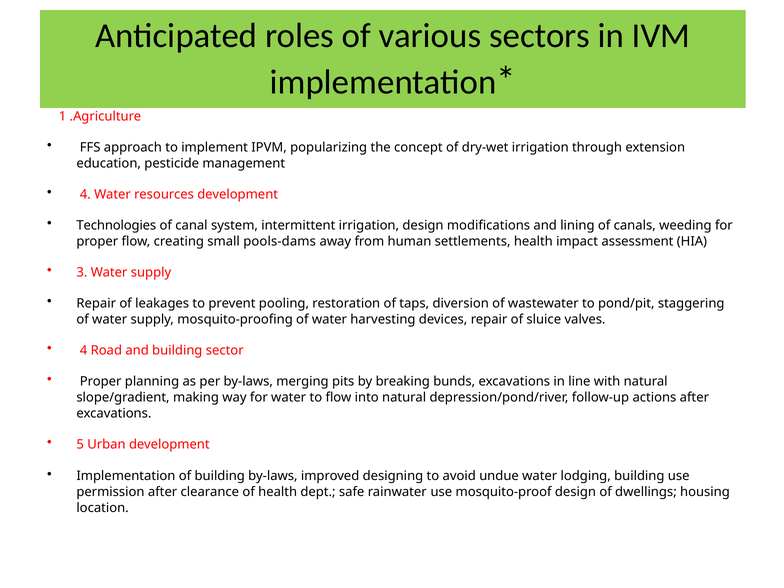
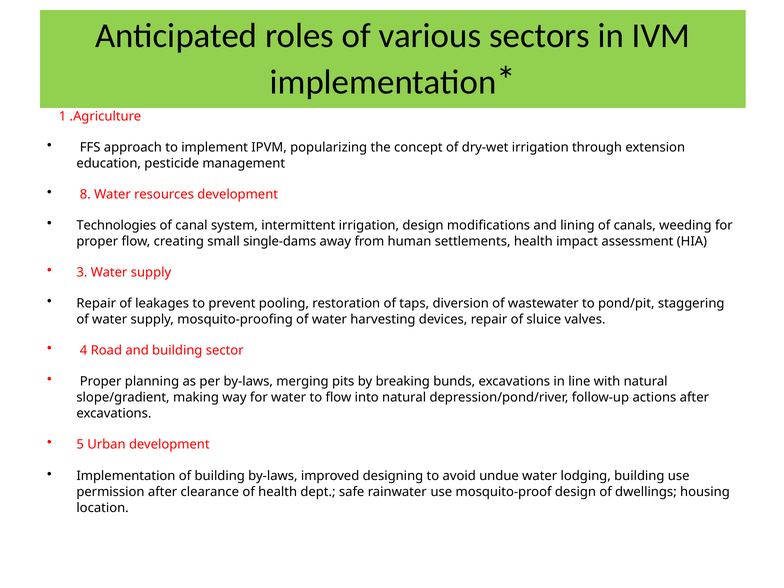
4: 4 -> 8 (85, 194)
pools-dams: pools-dams -> single-dams (280, 241)
